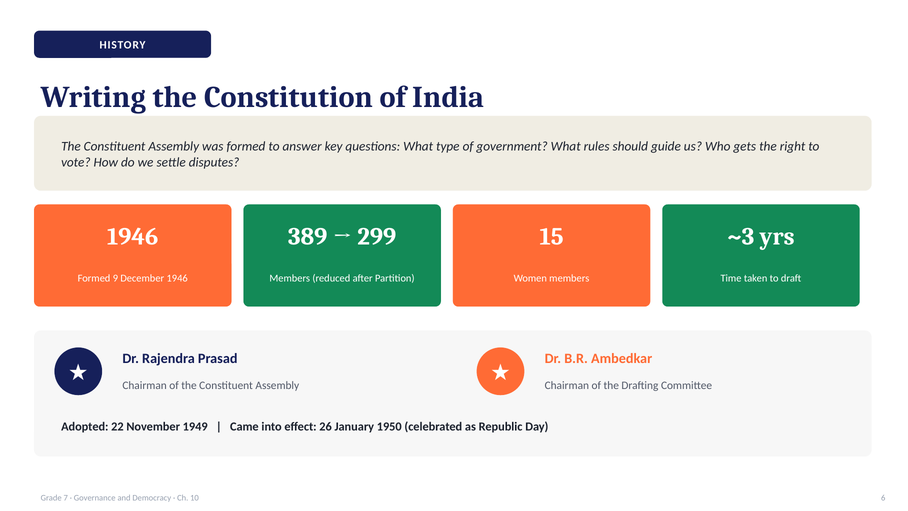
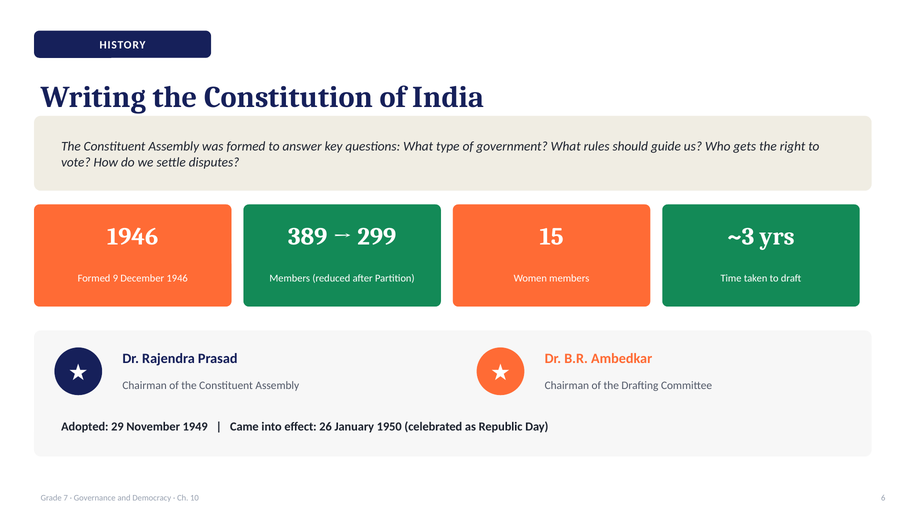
22: 22 -> 29 (117, 426)
